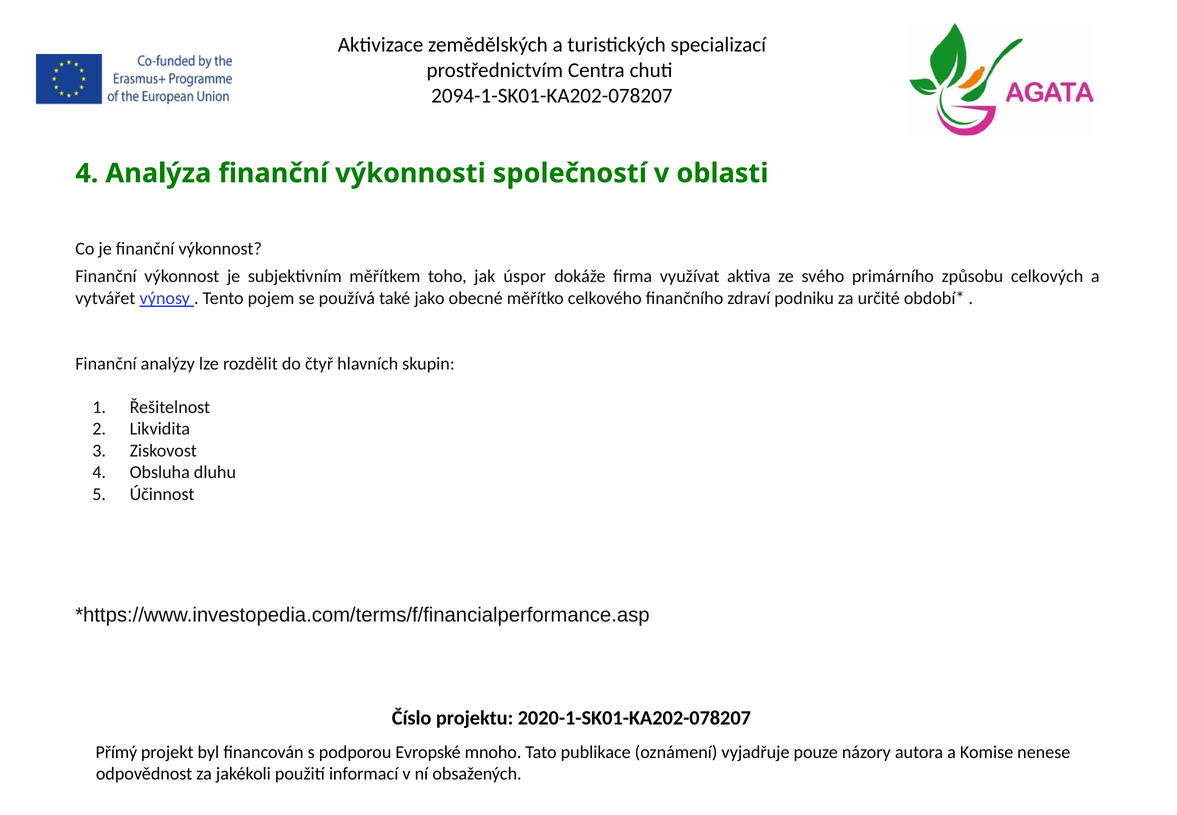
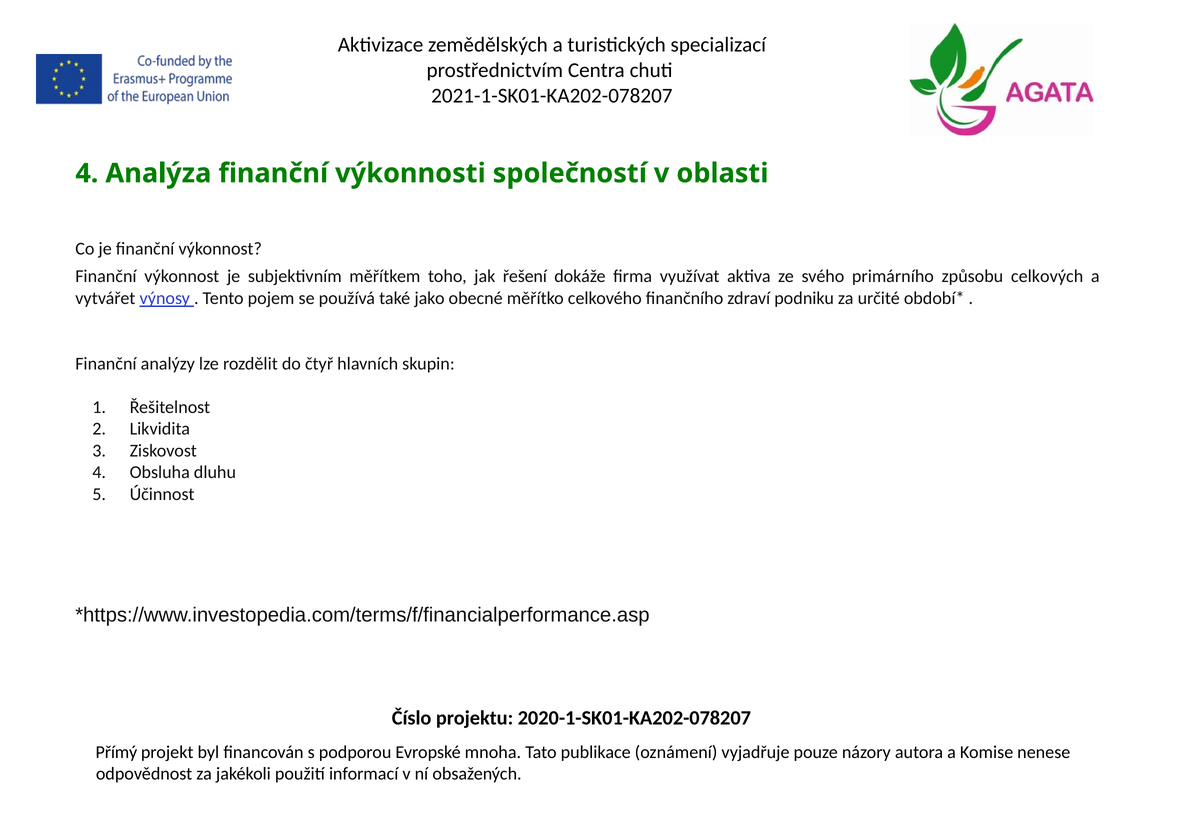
2094-1-SK01-KA202-078207: 2094-1-SK01-KA202-078207 -> 2021-1-SK01-KA202-078207 (552, 96)
úspor: úspor -> řešení (525, 276)
mnoho: mnoho -> mnoha (493, 752)
